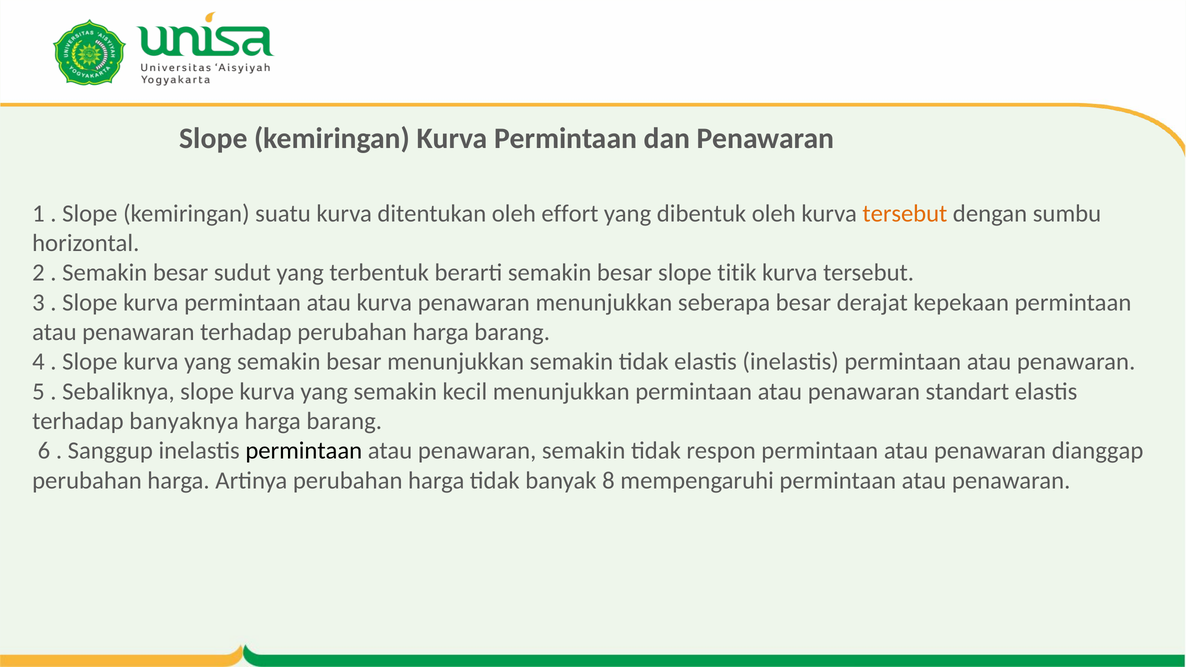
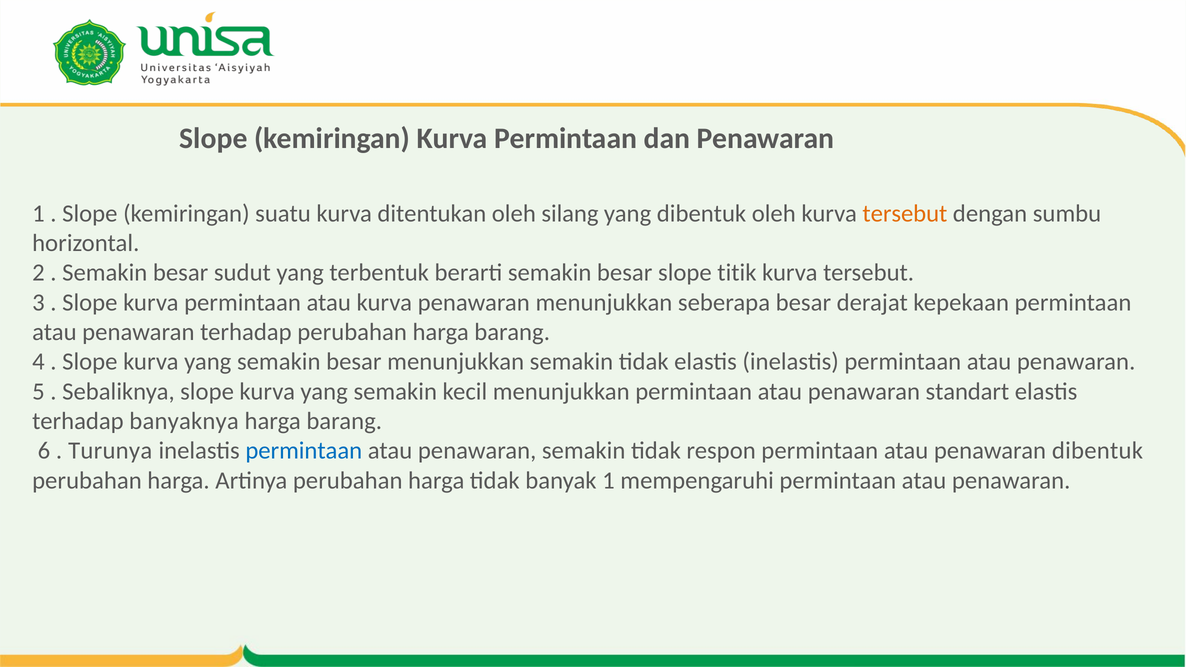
effort: effort -> silang (570, 214)
Sanggup: Sanggup -> Turunya (110, 451)
permintaan colour: black -> blue (304, 451)
penawaran dianggap: dianggap -> dibentuk (1097, 451)
banyak 8: 8 -> 1 (608, 480)
